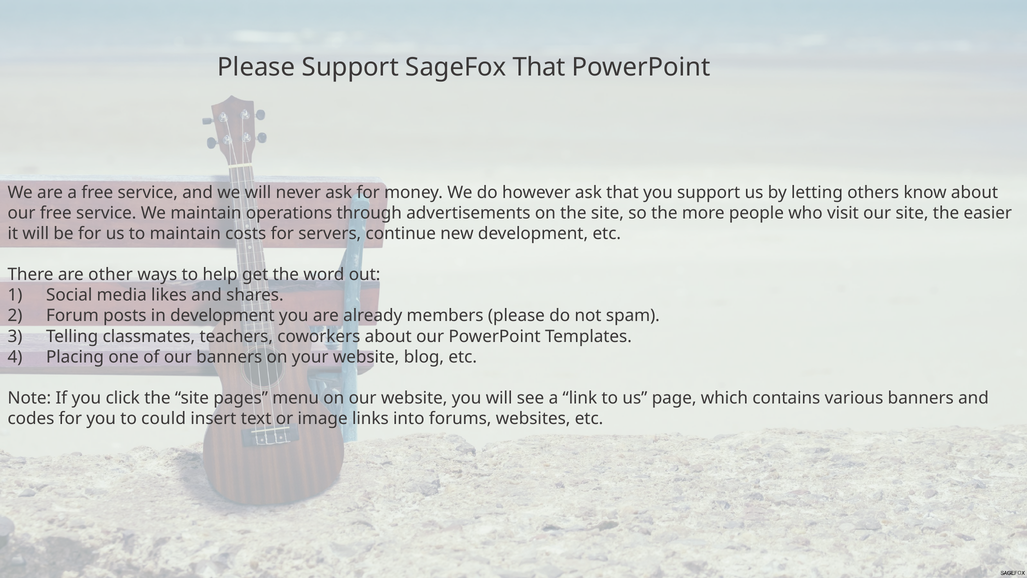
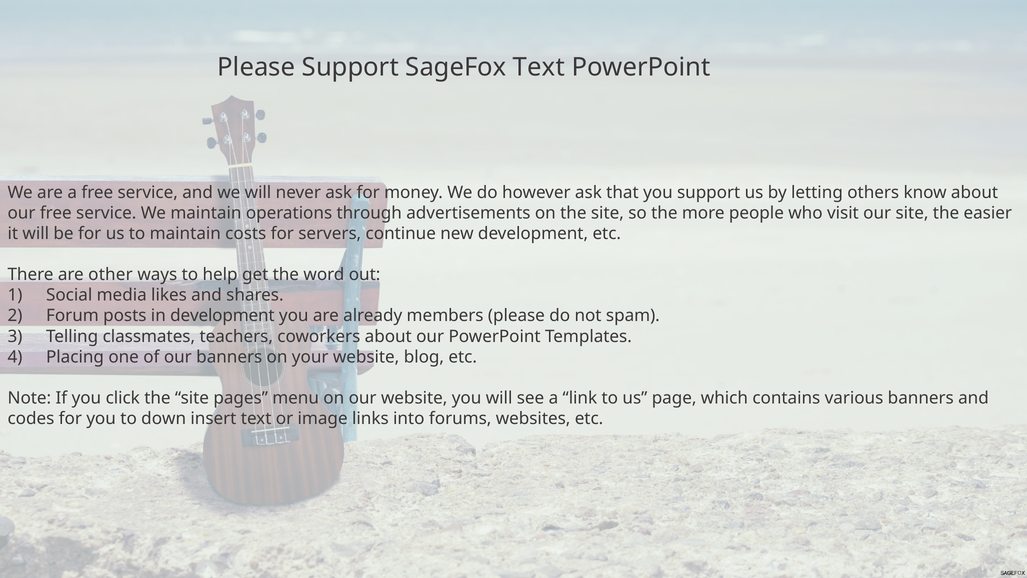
SageFox That: That -> Text (539, 67)
could: could -> down (164, 418)
